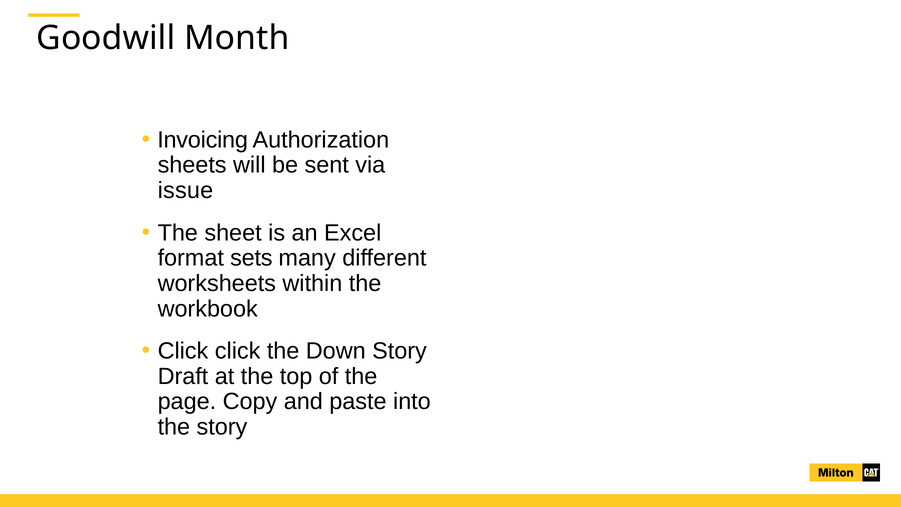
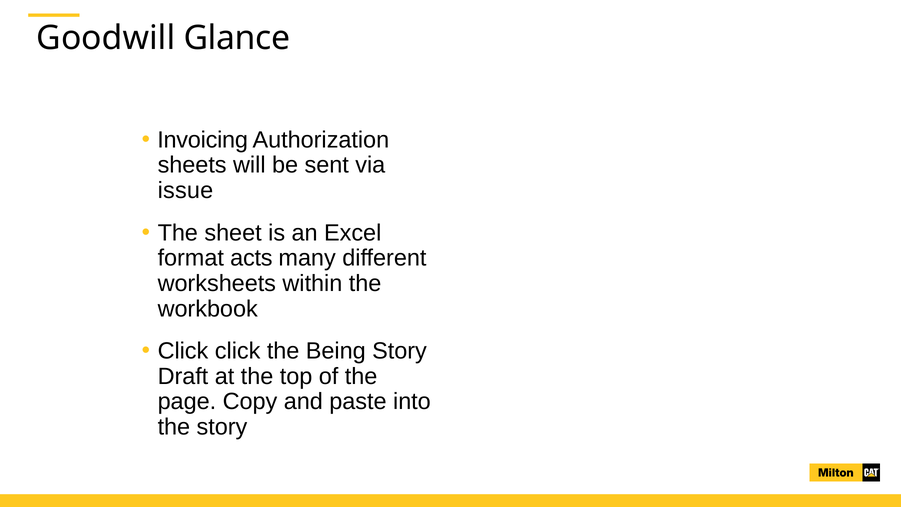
Month: Month -> Glance (237, 38)
sets: sets -> acts (251, 258)
Down: Down -> Being (336, 351)
